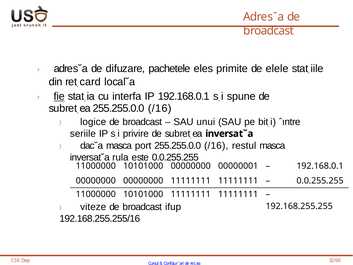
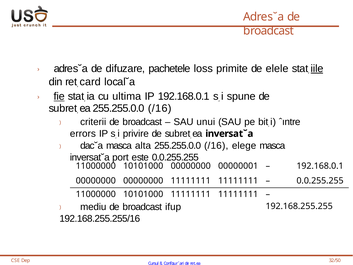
eles: eles -> loss (203, 69)
iile underline: none -> present (317, 69)
interfa: interfa -> ultima (127, 96)
logice: logice -> criterii (93, 122)
seriile: seriile -> errors (83, 134)
port: port -> alta (143, 146)
restul: restul -> elege (244, 146)
rula: rula -> port (120, 157)
viteze: viteze -> mediu (93, 207)
